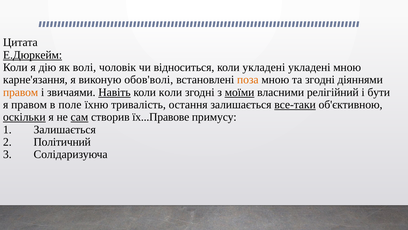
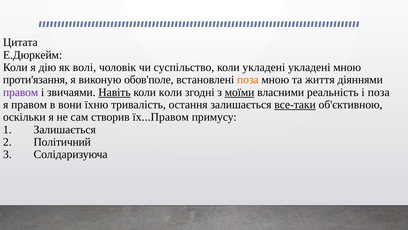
Е.Дюркейм underline: present -> none (33, 55)
відноситься: відноситься -> суспільство (184, 67)
карне'язання: карне'язання -> проти'язання (35, 80)
обов'волі: обов'волі -> обов'поле (149, 80)
та згодні: згодні -> життя (320, 80)
правом colour: orange -> purple (21, 92)
релігійний: релігійний -> реальність (333, 92)
і бути: бути -> поза (379, 92)
поле: поле -> вони (70, 104)
оскільки underline: present -> none (24, 117)
сам underline: present -> none (79, 117)
їх...Правове: їх...Правове -> їх...Правом (161, 117)
